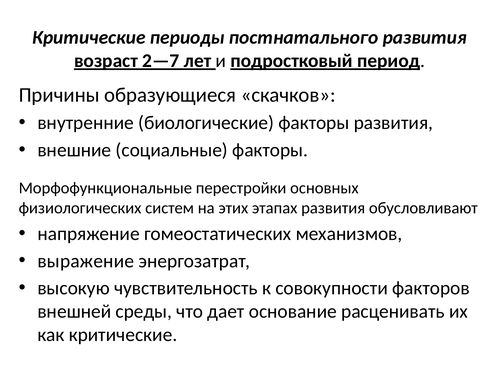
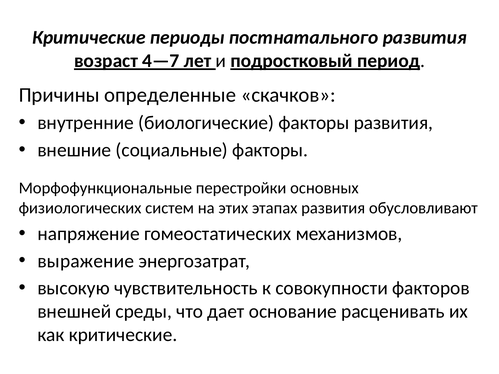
2—7: 2—7 -> 4—7 (161, 61)
образующиеся: образующиеся -> определенные (170, 95)
